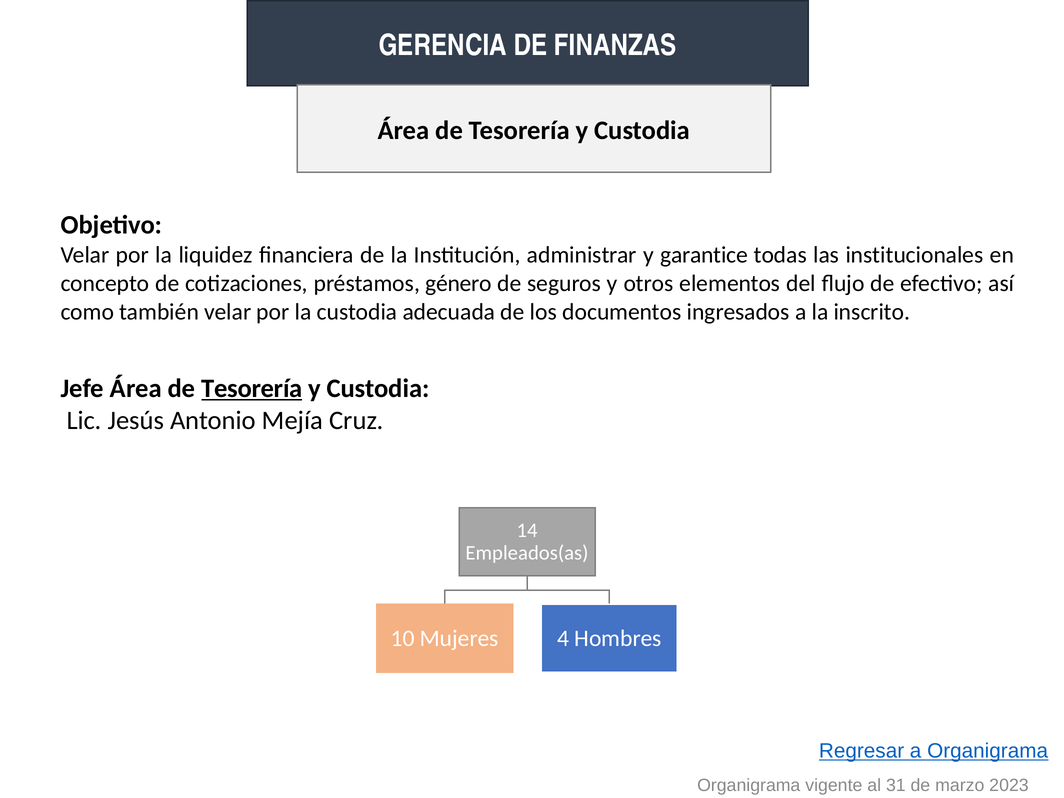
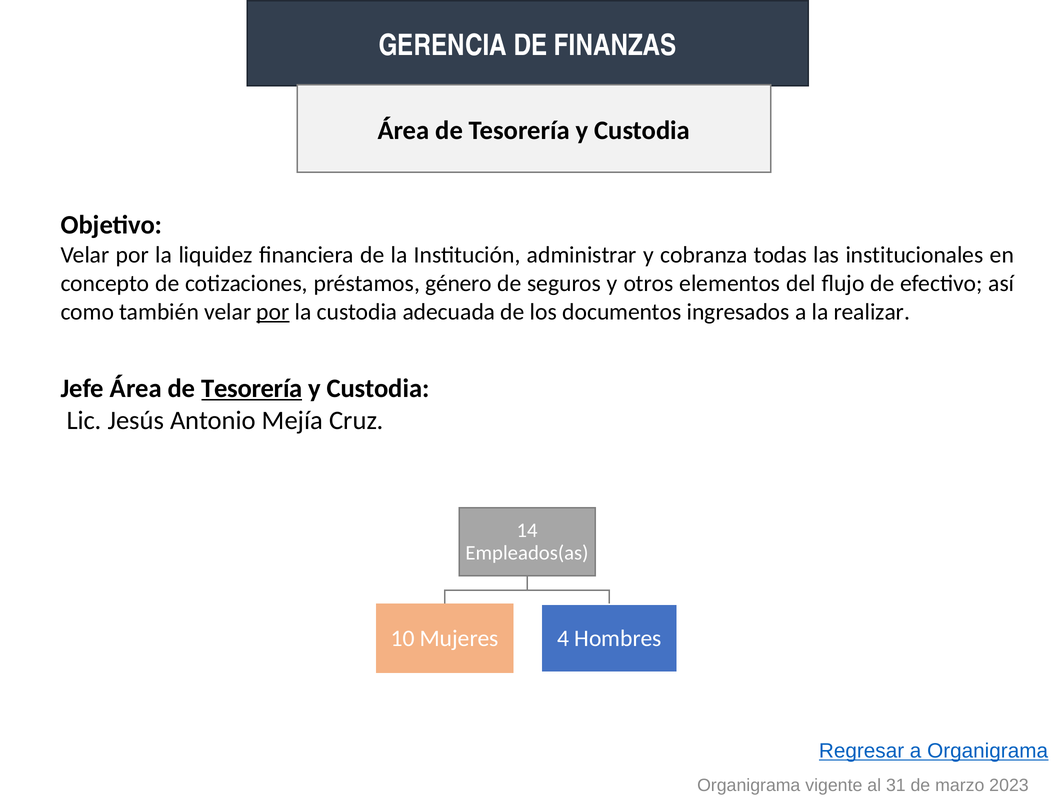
garantice: garantice -> cobranza (704, 255)
por underline: none -> present (273, 312)
inscrito: inscrito -> realizar (872, 312)
